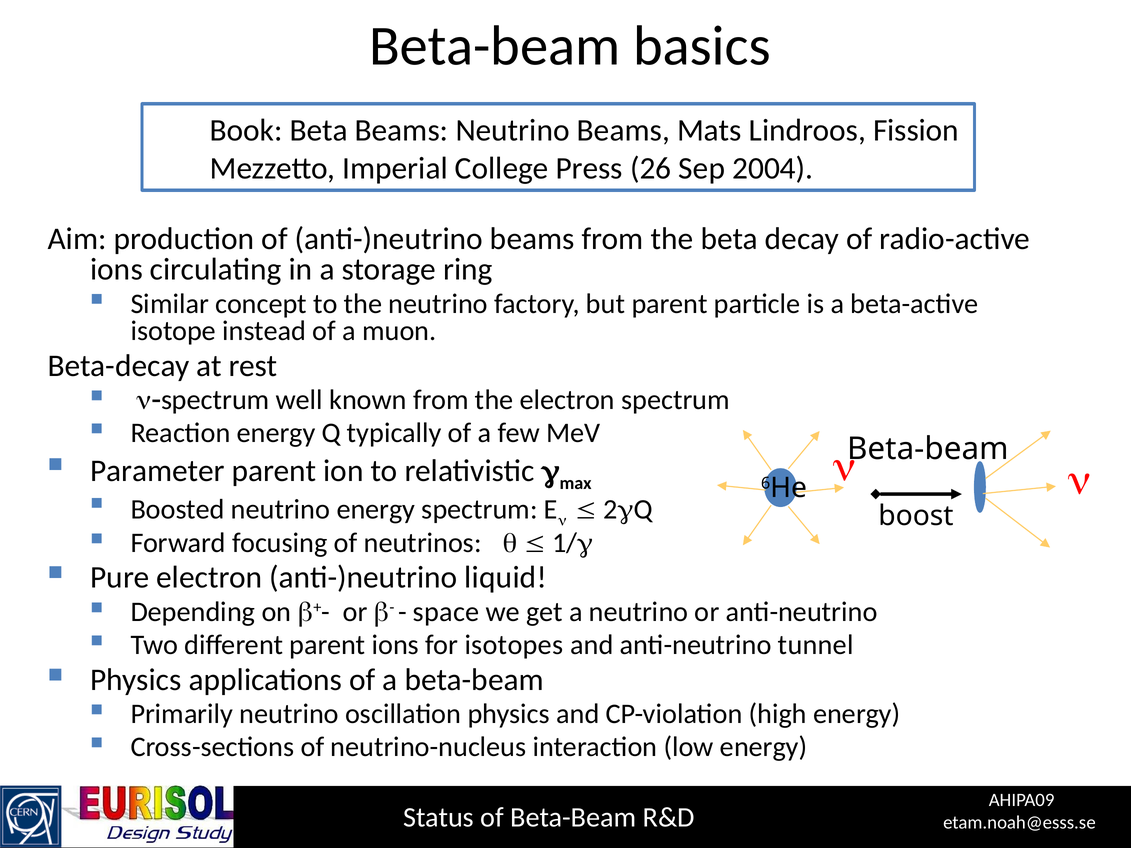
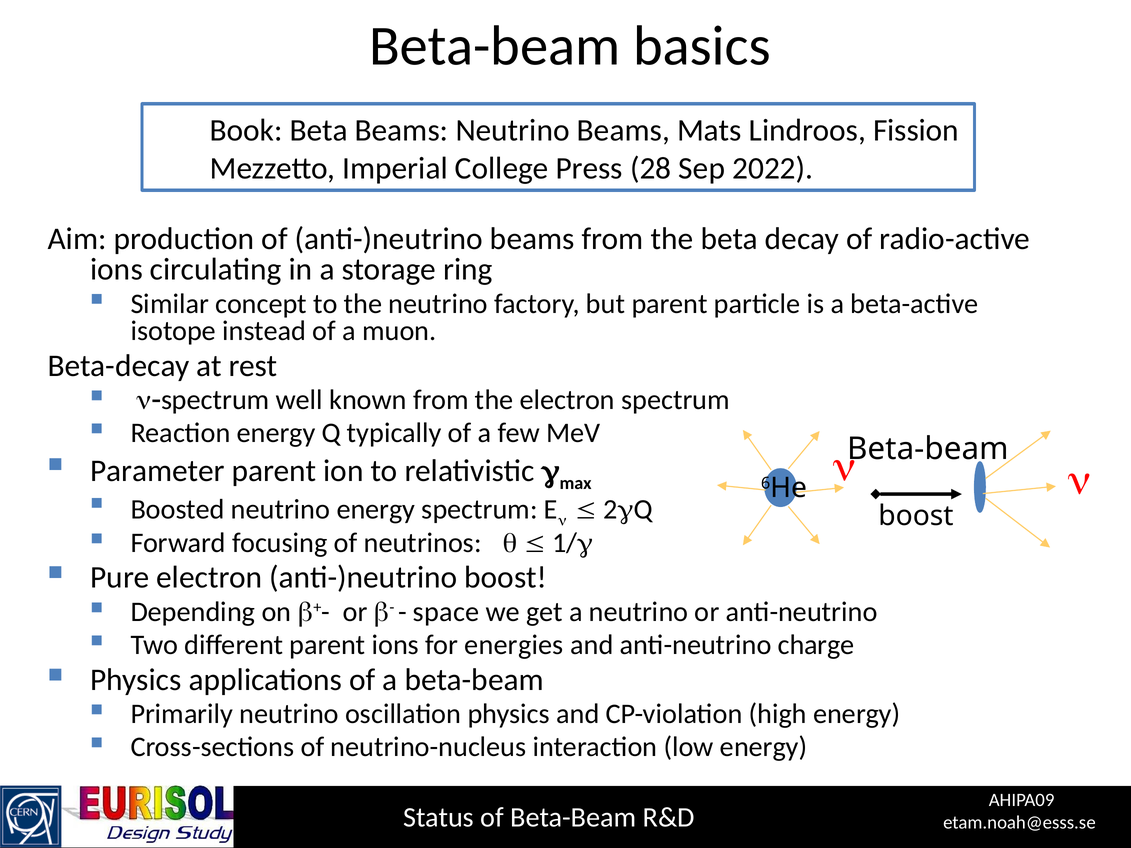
26: 26 -> 28 (651, 168)
2004: 2004 -> 2022 (773, 168)
anti-)neutrino liquid: liquid -> boost (506, 578)
isotopes: isotopes -> energies (514, 645)
tunnel: tunnel -> charge (816, 645)
